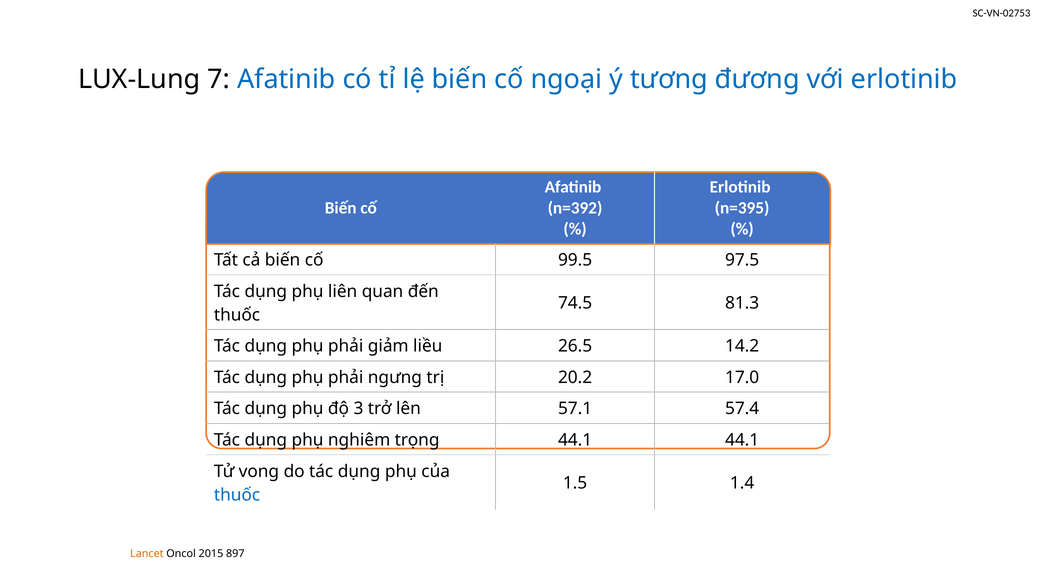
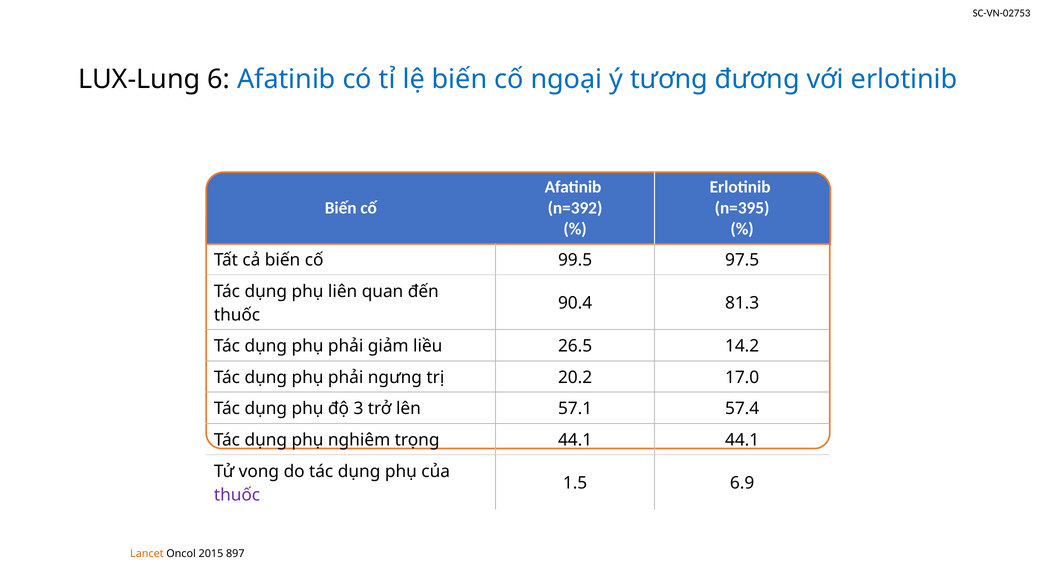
7: 7 -> 6 (219, 80)
74.5: 74.5 -> 90.4 (575, 303)
1.4: 1.4 -> 6.9 (742, 483)
thuốc colour: blue -> purple (237, 495)
